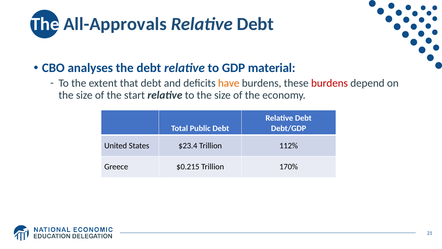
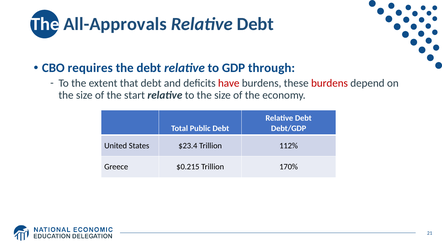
analyses: analyses -> requires (90, 68)
material: material -> through (272, 68)
have colour: orange -> red (229, 83)
